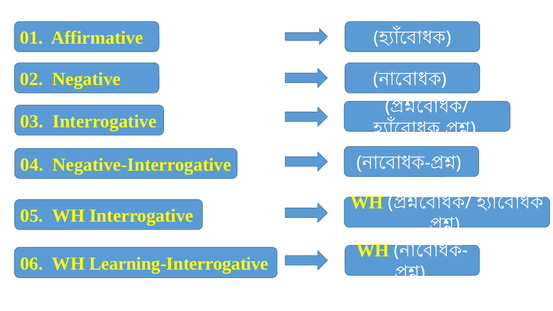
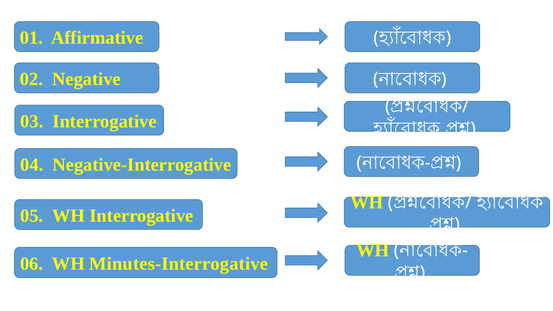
Learning-Interrogative: Learning-Interrogative -> Minutes-Interrogative (179, 264)
